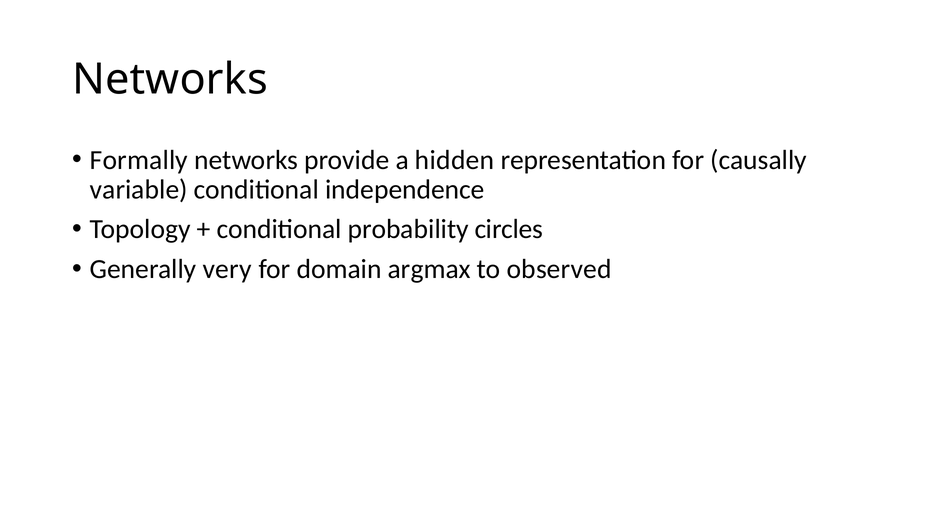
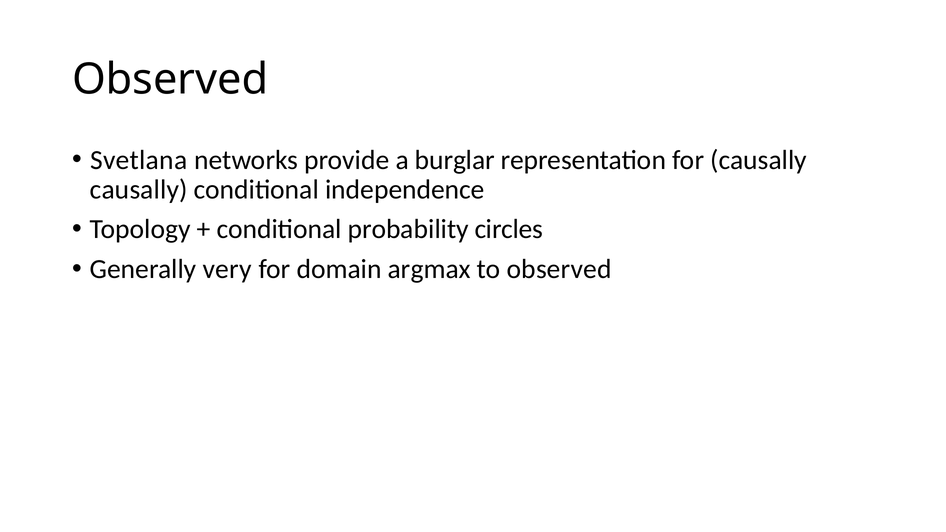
Networks: Networks -> Observed (170, 79)
Formally: Formally -> Svetlana (139, 160)
hidden: hidden -> burglar (455, 160)
variable: variable -> causally (139, 190)
